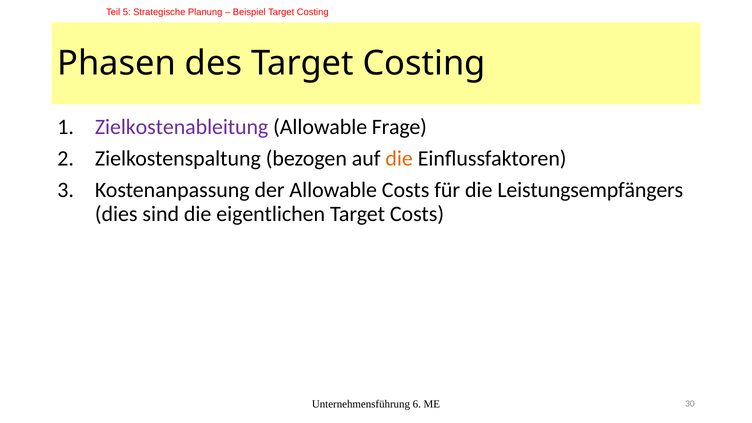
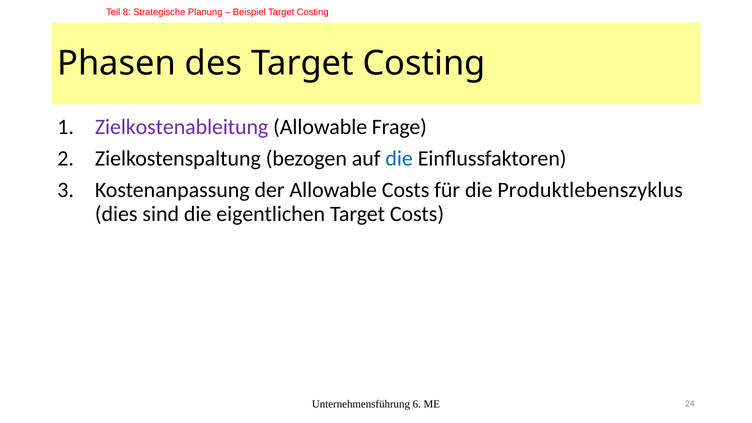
5: 5 -> 8 (127, 12)
die colour: orange -> blue (399, 159)
Leistungsempfängers: Leistungsempfängers -> Produktlebenszyklus (590, 190)
30: 30 -> 24 (690, 404)
